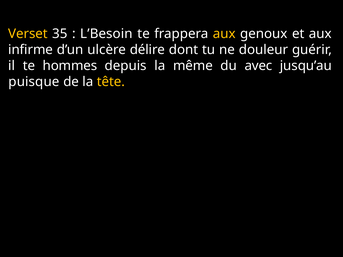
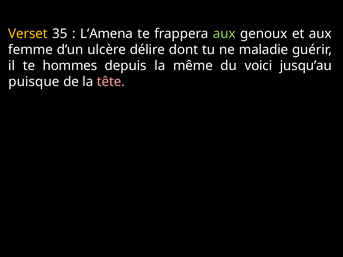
L’Besoin: L’Besoin -> L’Amena (107, 34)
aux colour: yellow -> light green (224, 34)
infirme: infirme -> femme (31, 50)
douleur: douleur -> maladie (264, 50)
avec: avec -> voici (258, 66)
tête colour: yellow -> pink (111, 82)
